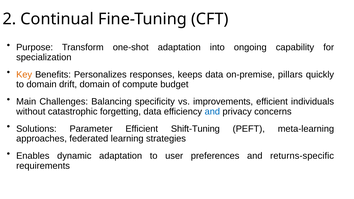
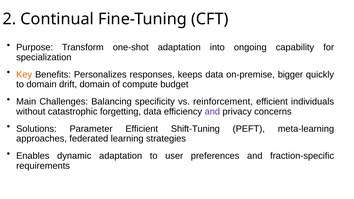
pillars: pillars -> bigger (290, 75)
improvements: improvements -> reinforcement (223, 102)
and colour: blue -> purple (212, 112)
returns-specific: returns-specific -> fraction-specific (302, 156)
